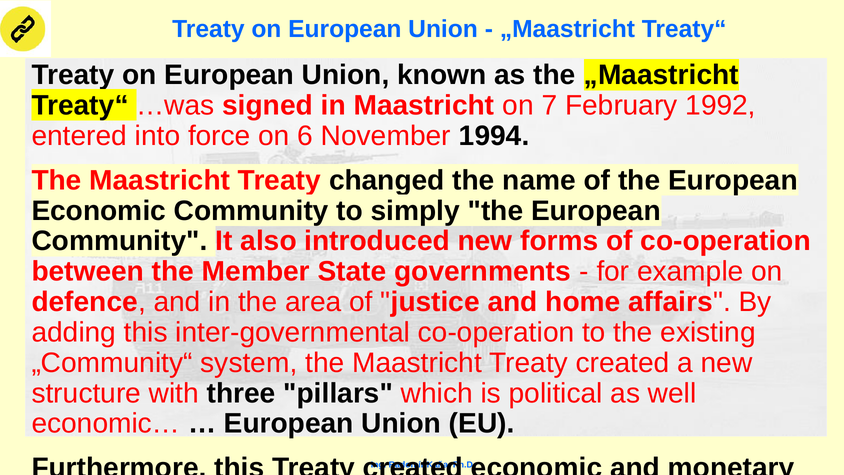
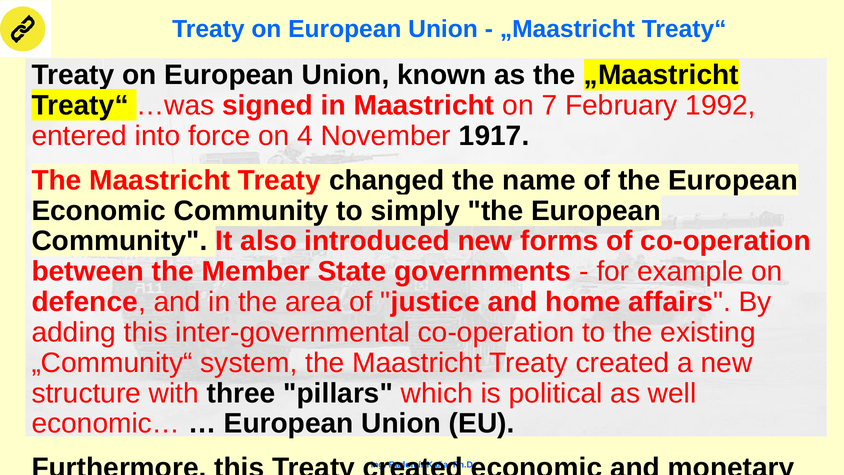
6: 6 -> 4 (305, 136)
1994: 1994 -> 1917 (494, 136)
